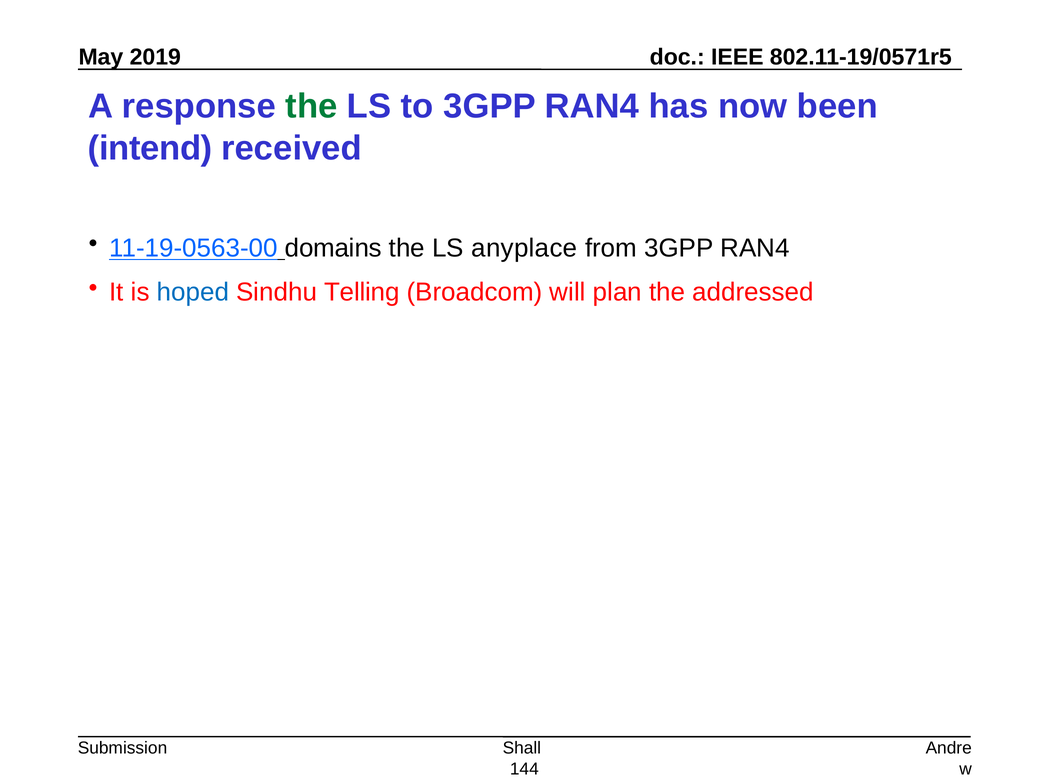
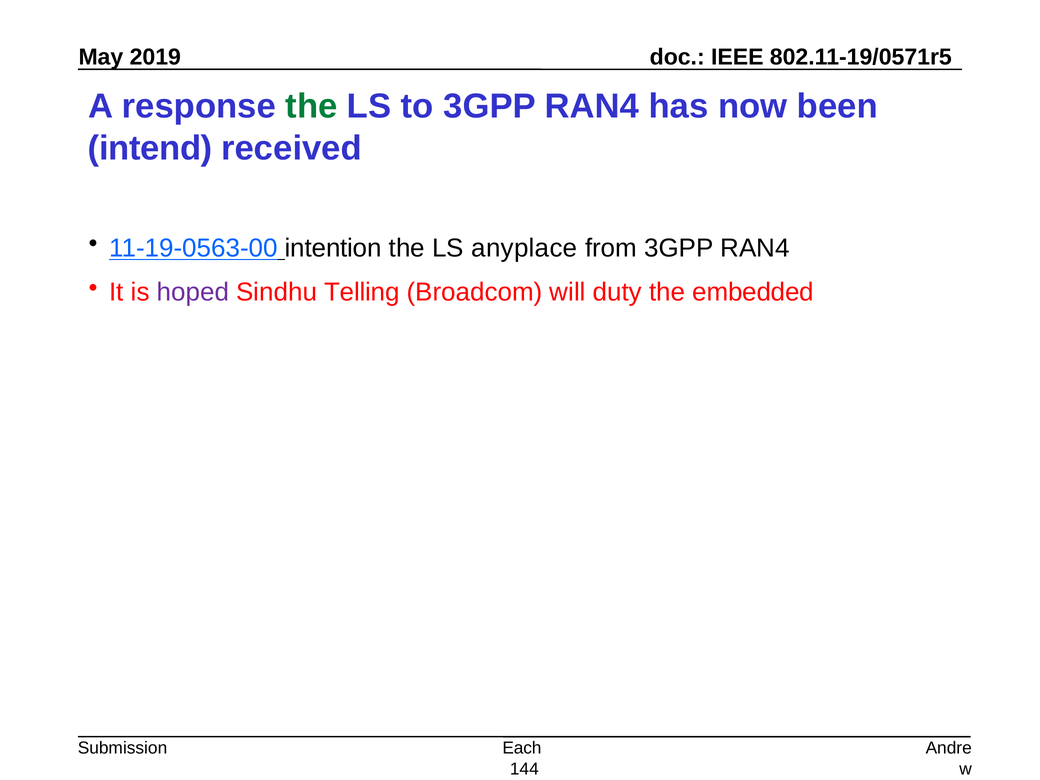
domains: domains -> intention (333, 248)
hoped colour: blue -> purple (193, 292)
plan: plan -> duty (617, 292)
addressed: addressed -> embedded (753, 292)
Shall: Shall -> Each (522, 748)
